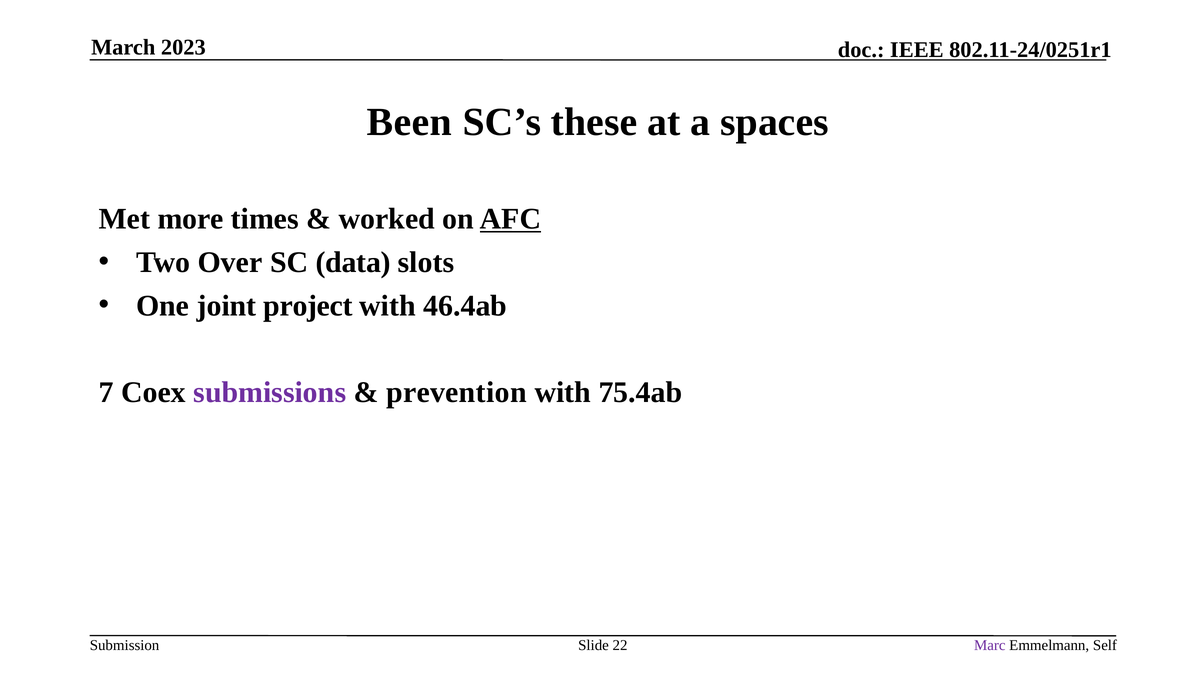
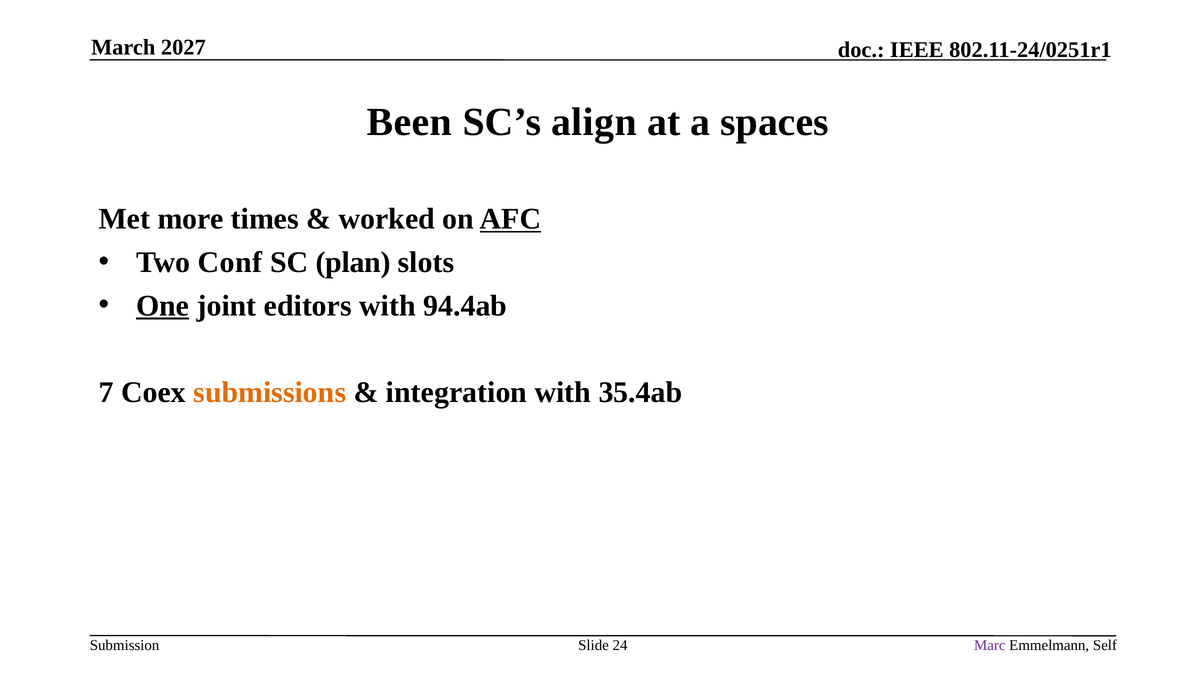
2023: 2023 -> 2027 (183, 48)
these: these -> align (594, 122)
Over: Over -> Conf (230, 262)
data: data -> plan (353, 262)
One underline: none -> present (163, 306)
project: project -> editors (308, 306)
46.4ab: 46.4ab -> 94.4ab (465, 306)
submissions colour: purple -> orange (270, 392)
prevention: prevention -> integration (457, 392)
75.4ab: 75.4ab -> 35.4ab (640, 392)
22: 22 -> 24 (620, 645)
